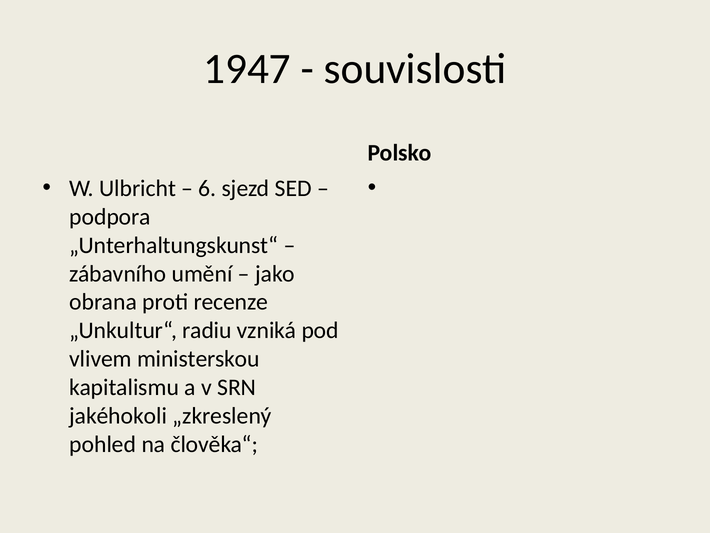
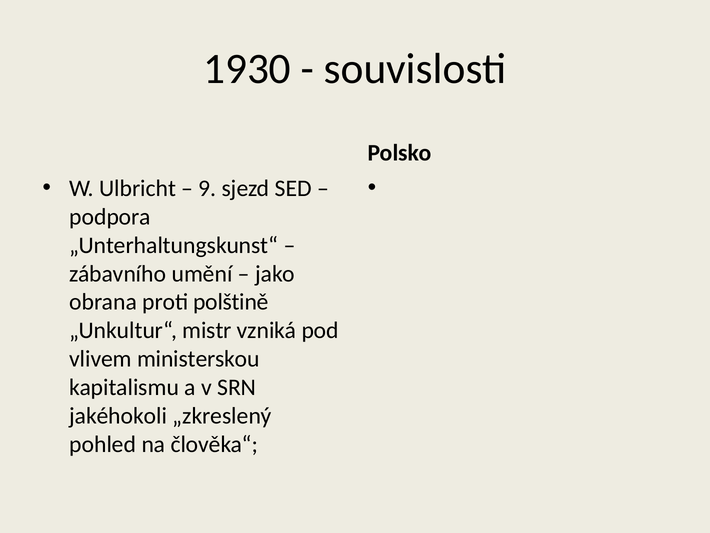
1947: 1947 -> 1930 (247, 69)
6: 6 -> 9 (207, 188)
recenze: recenze -> polštině (231, 302)
radiu: radiu -> mistr (207, 330)
